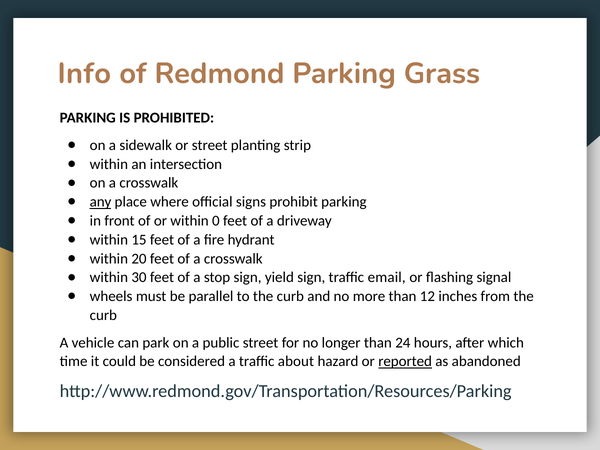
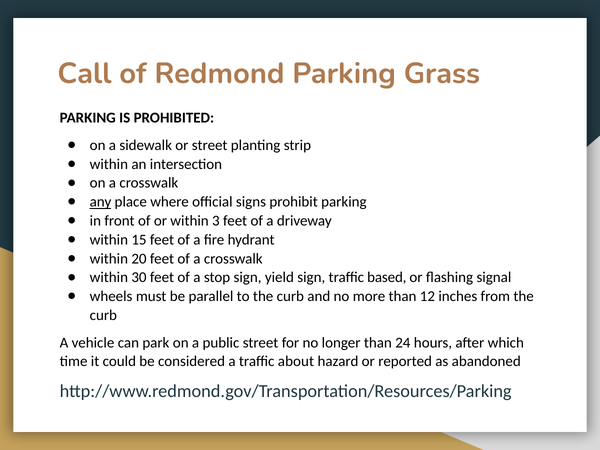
Info: Info -> Call (84, 73)
0: 0 -> 3 (216, 221)
email: email -> based (387, 278)
reported underline: present -> none (405, 361)
